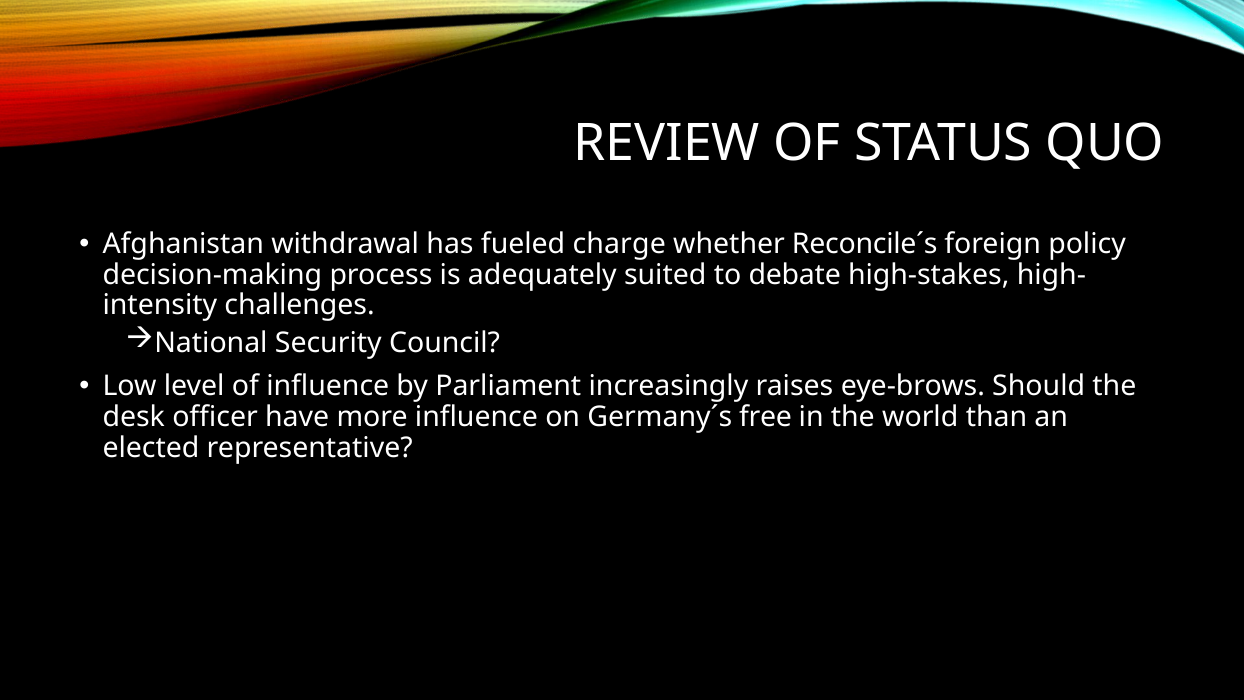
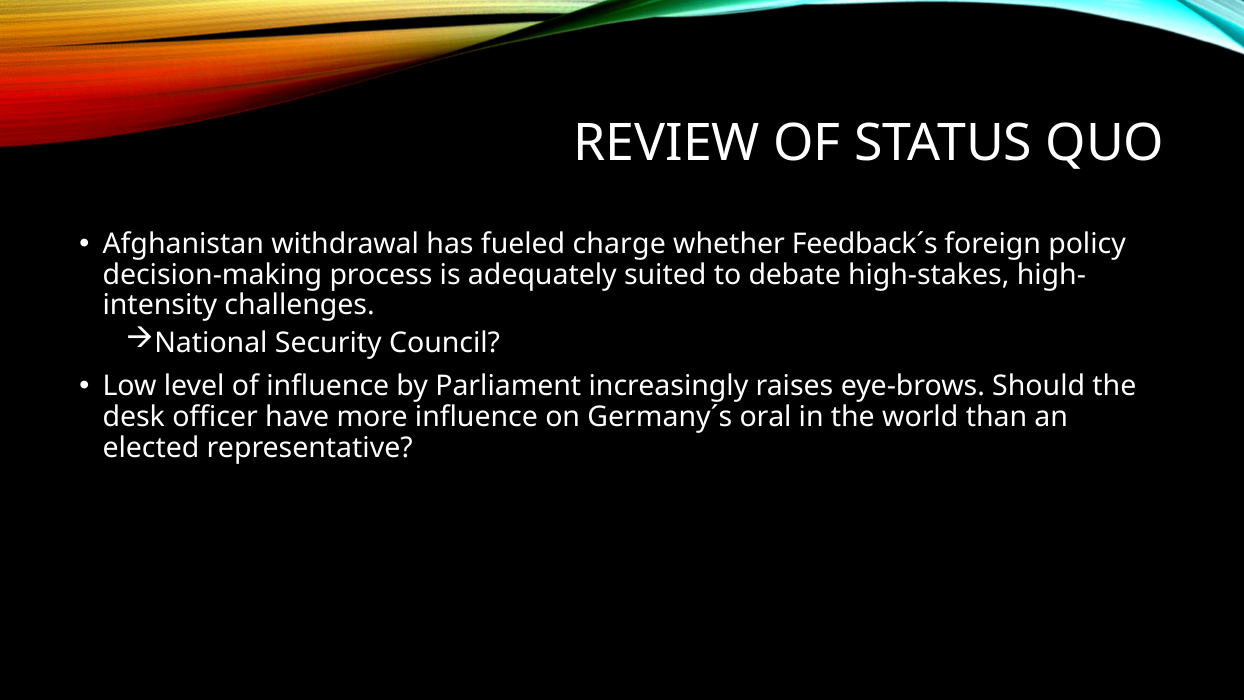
Reconcile´s: Reconcile´s -> Feedback´s (865, 244)
free: free -> oral (766, 417)
